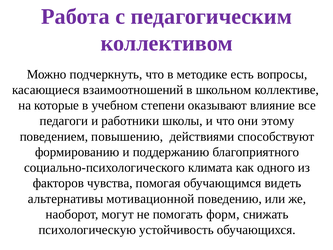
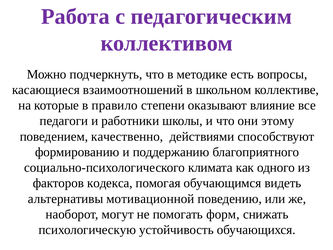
учебном: учебном -> правило (115, 105)
повышению: повышению -> качественно (127, 136)
чувства: чувства -> кодекса (110, 183)
